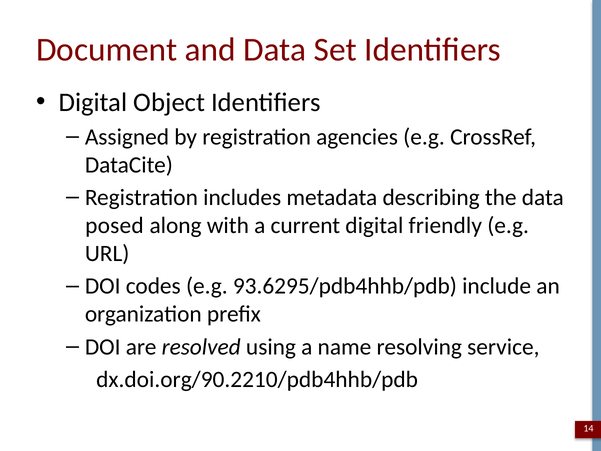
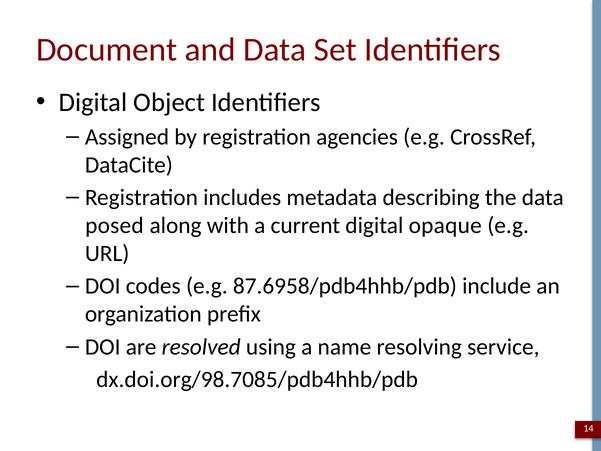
friendly: friendly -> opaque (445, 225)
93.6295/pdb4hhb/pdb: 93.6295/pdb4hhb/pdb -> 87.6958/pdb4hhb/pdb (345, 286)
dx.doi.org/90.2210/pdb4hhb/pdb: dx.doi.org/90.2210/pdb4hhb/pdb -> dx.doi.org/98.7085/pdb4hhb/pdb (257, 379)
